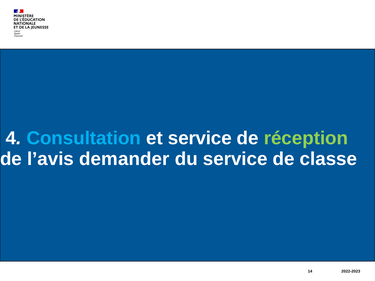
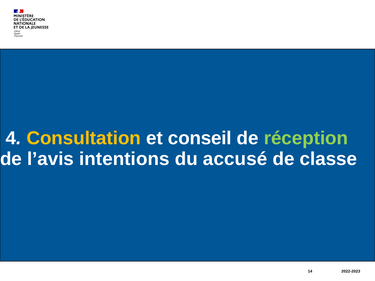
Consultation colour: light blue -> yellow (84, 138)
et service: service -> conseil (200, 138)
demander: demander -> intentions (124, 159)
du service: service -> accusé (235, 159)
